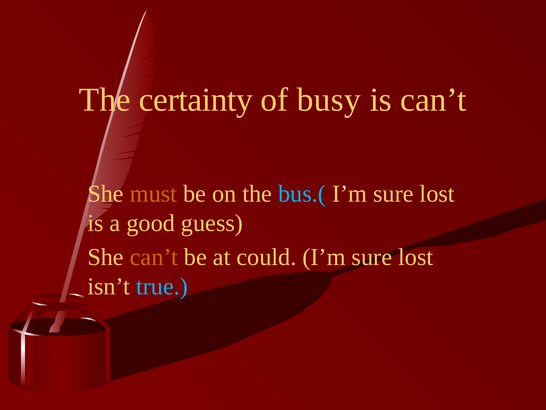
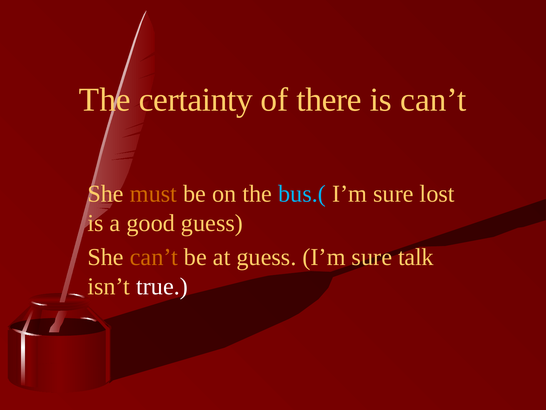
busy: busy -> there (329, 100)
at could: could -> guess (266, 257)
lost: lost -> talk (416, 257)
true colour: light blue -> white (162, 286)
